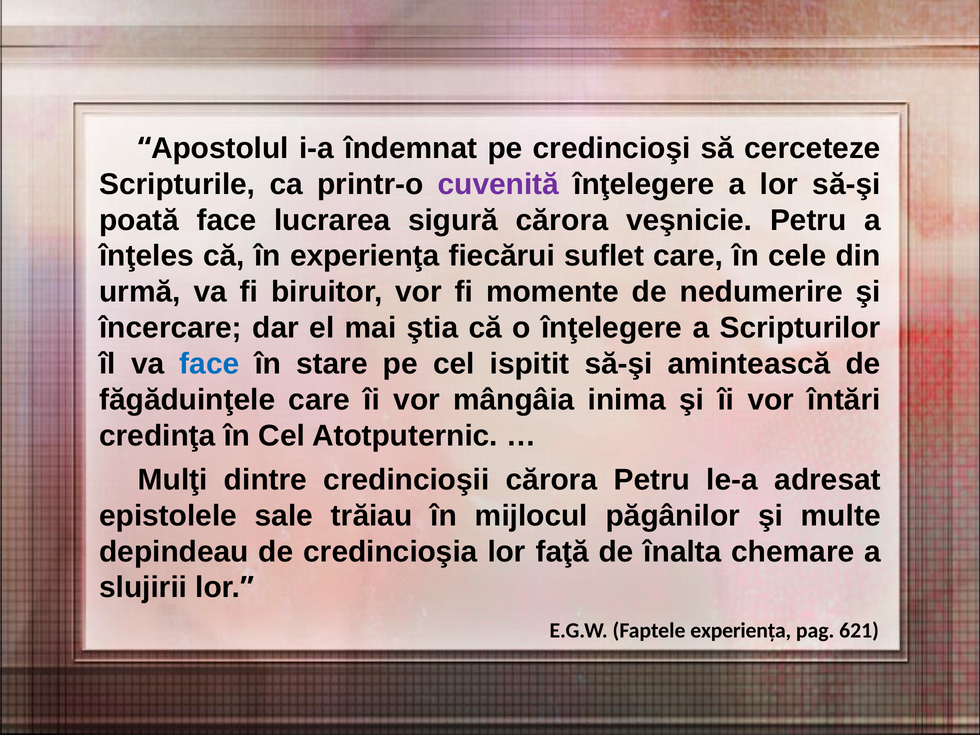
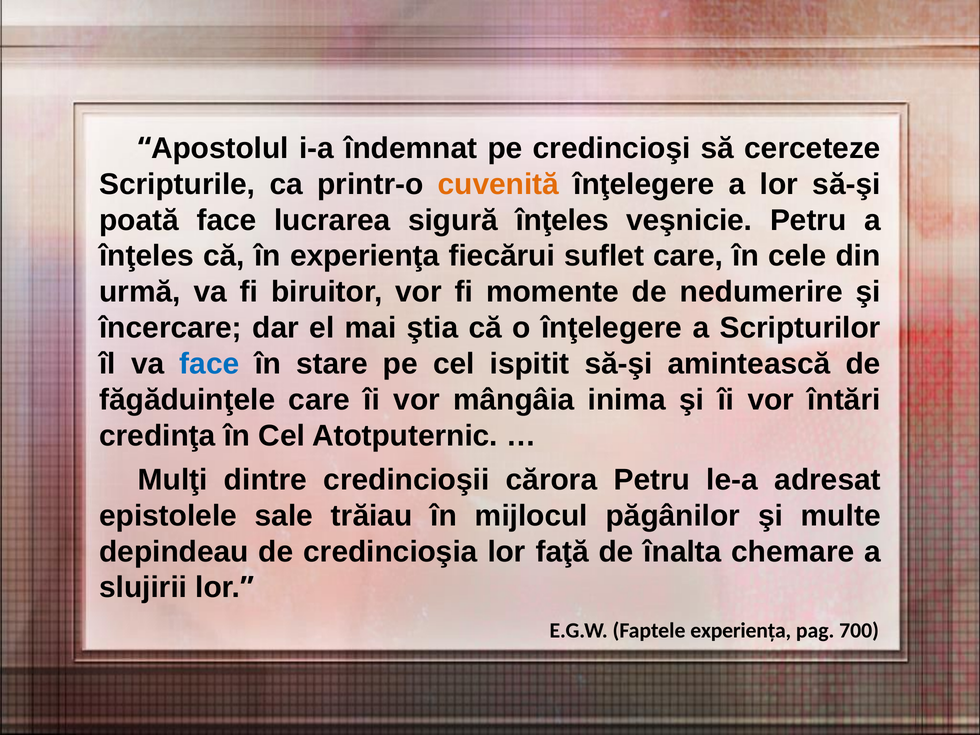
cuvenită colour: purple -> orange (498, 184)
sigură cărora: cărora -> înţeles (562, 220)
621: 621 -> 700 (859, 631)
